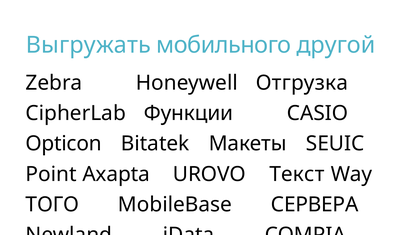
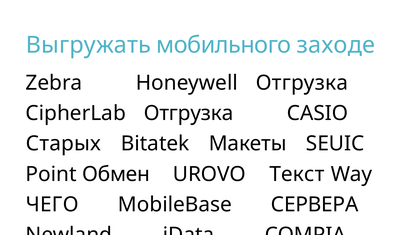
другой: другой -> заходе (336, 45)
CipherLab Функции: Функции -> Отгрузка (189, 113)
Opticon: Opticon -> Старых (63, 144)
Axapta: Axapta -> Обмен (116, 174)
ТОГО: ТОГО -> ЧЕГО (52, 205)
